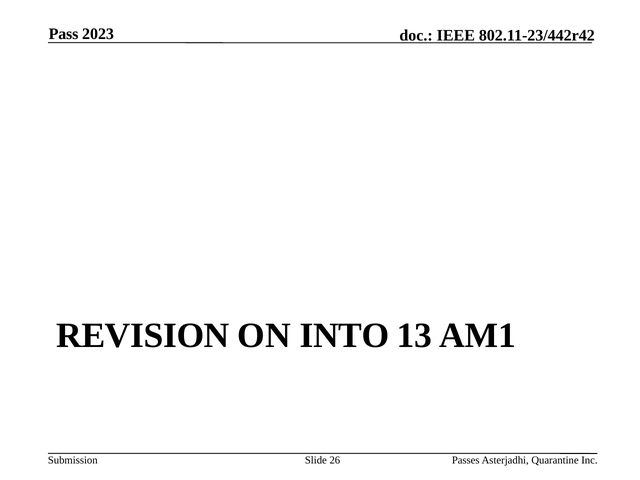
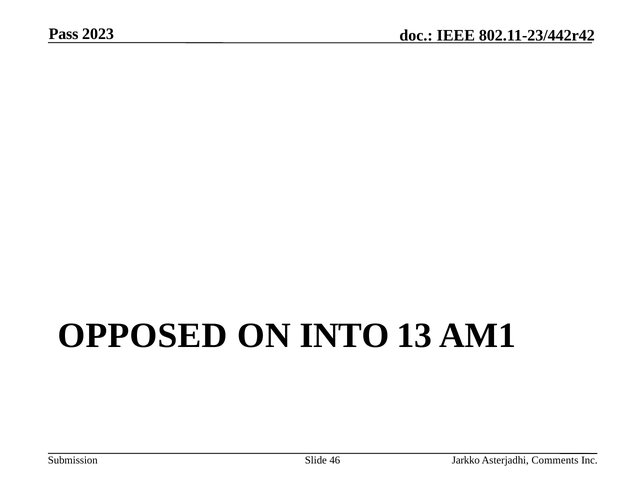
REVISION: REVISION -> OPPOSED (143, 335)
26: 26 -> 46 (335, 460)
Passes: Passes -> Jarkko (466, 460)
Quarantine: Quarantine -> Comments (555, 460)
